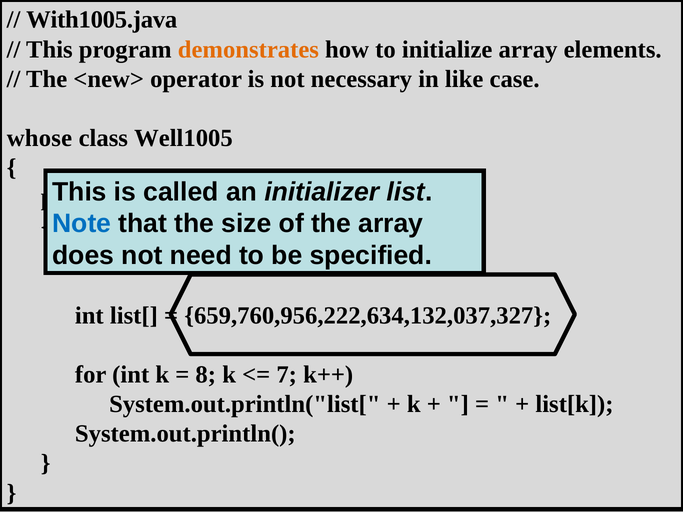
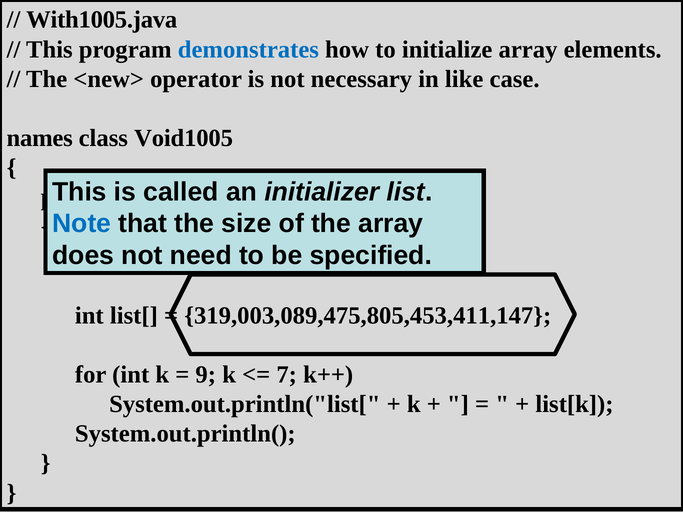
demonstrates colour: orange -> blue (248, 49)
whose: whose -> names (40, 138)
Well1005: Well1005 -> Void1005 (184, 138)
659,760,956,222,634,132,037,327: 659,760,956,222,634,132,037,327 -> 319,003,089,475,805,453,411,147 (368, 316)
8: 8 -> 9 (206, 375)
